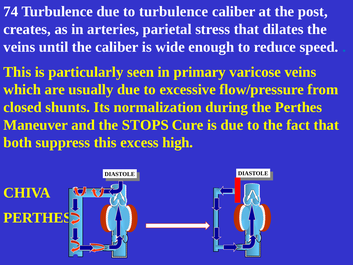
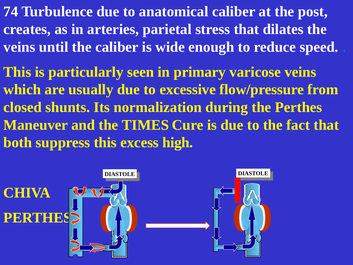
to turbulence: turbulence -> anatomical (174, 12)
STOPS: STOPS -> TIMES (145, 125)
